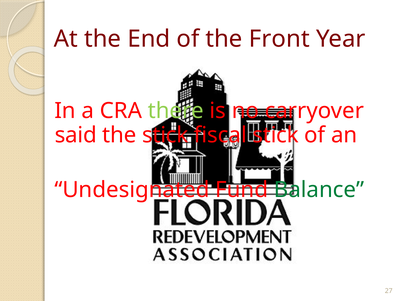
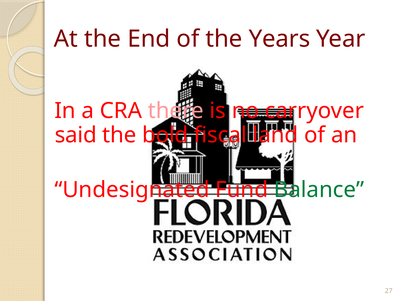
Front: Front -> Years (279, 39)
there colour: light green -> pink (176, 111)
the stick: stick -> bold (165, 135)
fiscal stick: stick -> land (276, 135)
